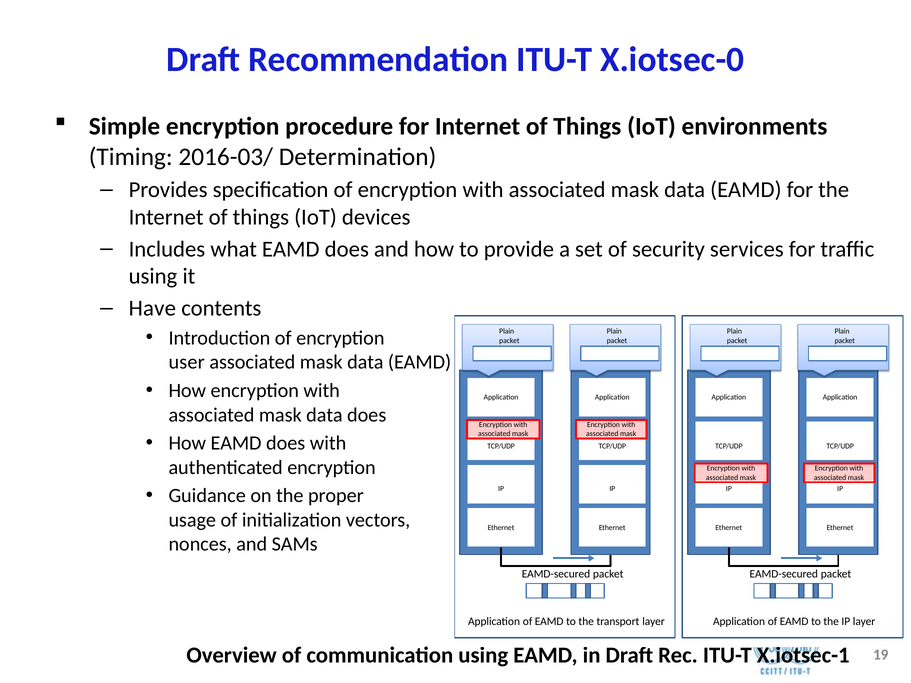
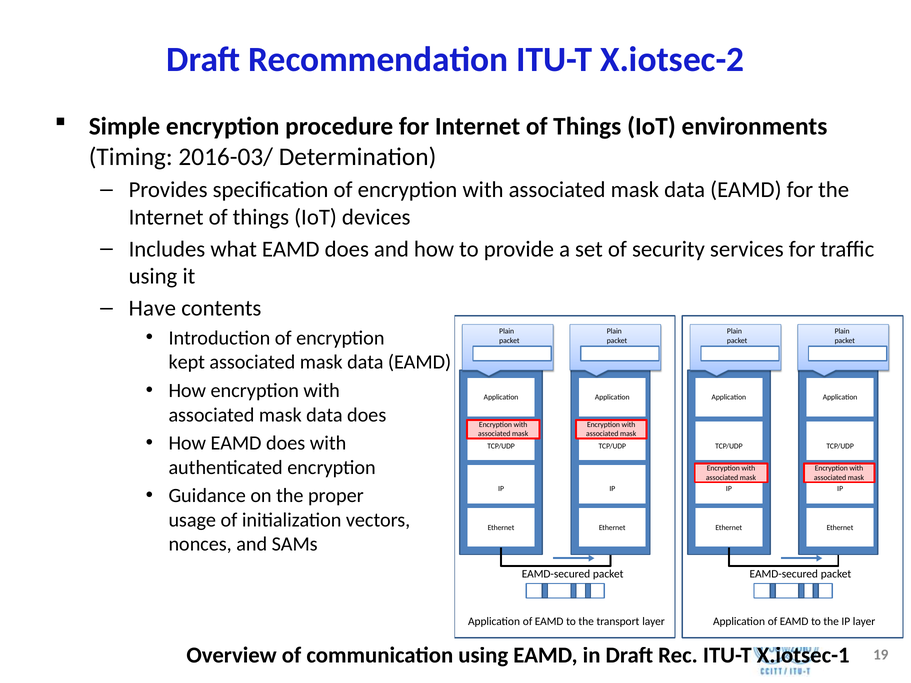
X.iotsec-0: X.iotsec-0 -> X.iotsec-2 (672, 59)
user: user -> kept (187, 362)
